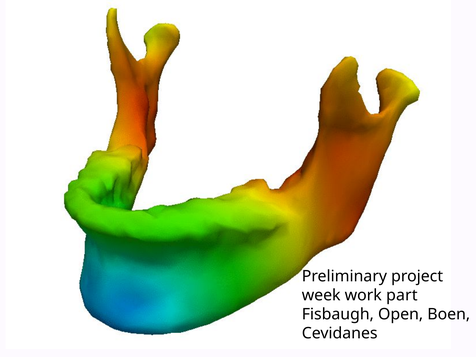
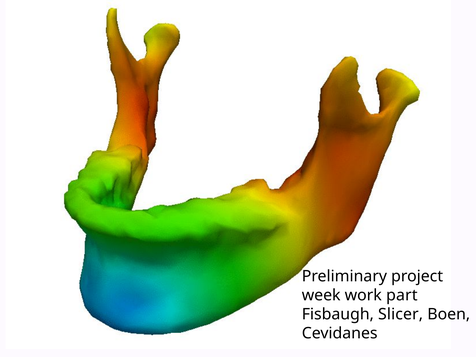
Open: Open -> Slicer (401, 314)
